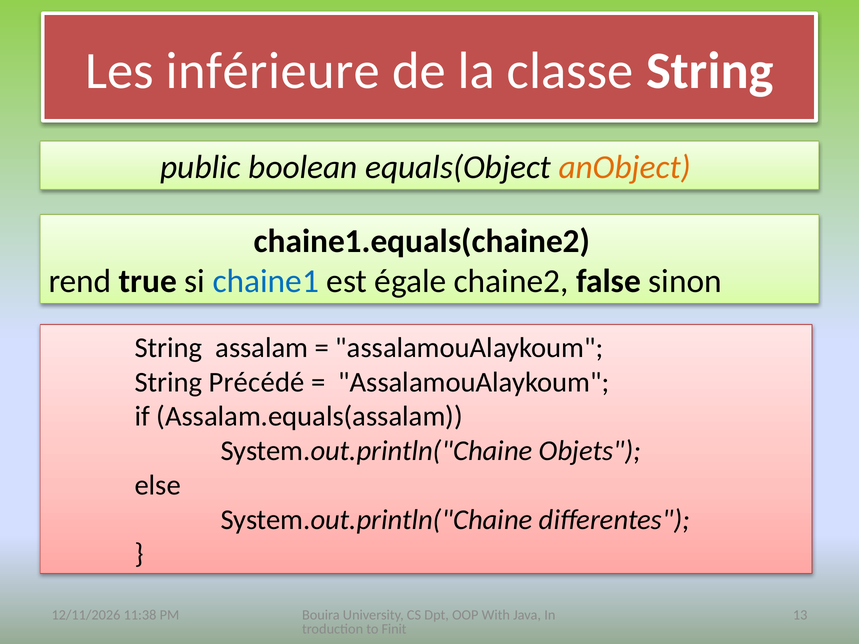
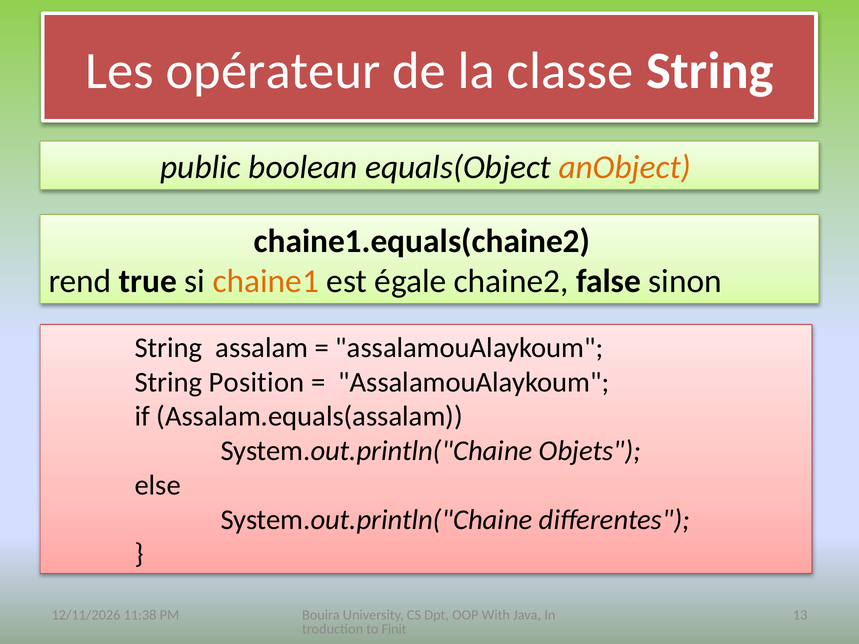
inférieure: inférieure -> opérateur (273, 71)
chaine1 colour: blue -> orange (266, 281)
Précédé: Précédé -> Position (257, 382)
